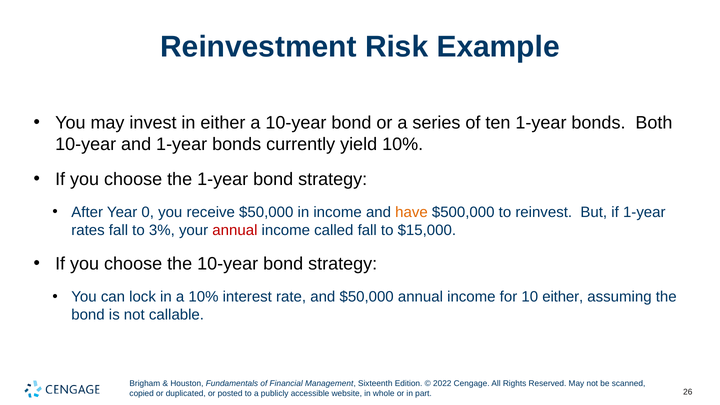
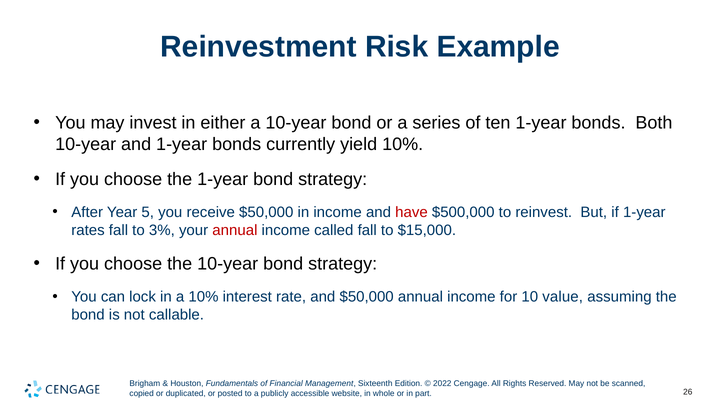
0: 0 -> 5 (148, 212)
have colour: orange -> red (411, 212)
10 either: either -> value (563, 297)
